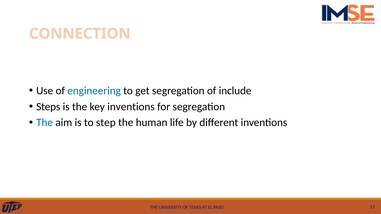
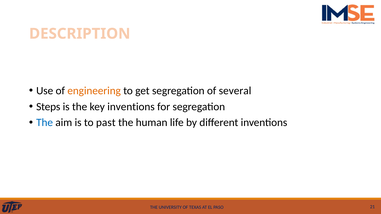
CONNECTION: CONNECTION -> DESCRIPTION (80, 34)
engineering colour: blue -> orange (94, 91)
include: include -> several (235, 91)
step: step -> past (106, 123)
